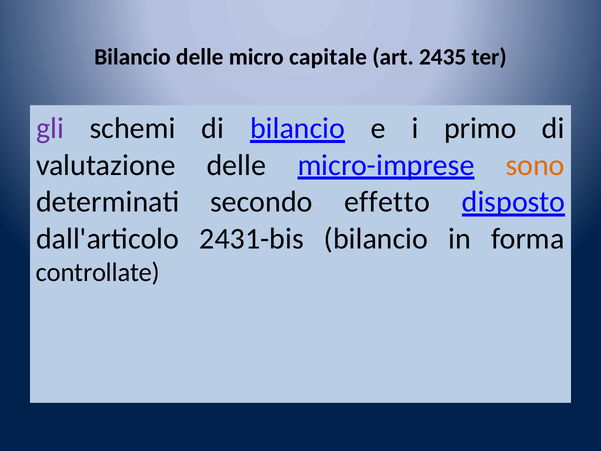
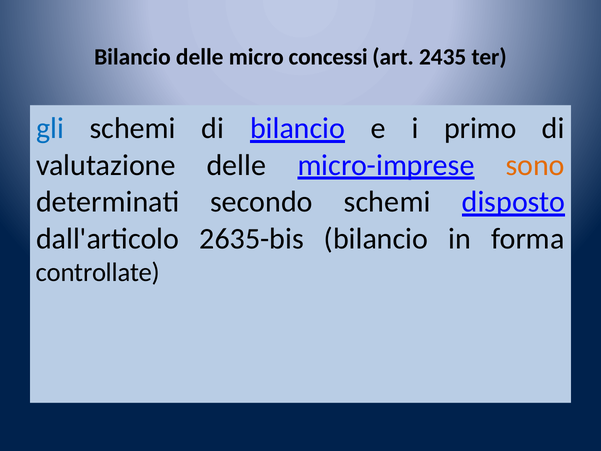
capitale: capitale -> concessi (328, 57)
gli colour: purple -> blue (50, 128)
secondo effetto: effetto -> schemi (387, 202)
2431-bis: 2431-bis -> 2635-bis (252, 239)
